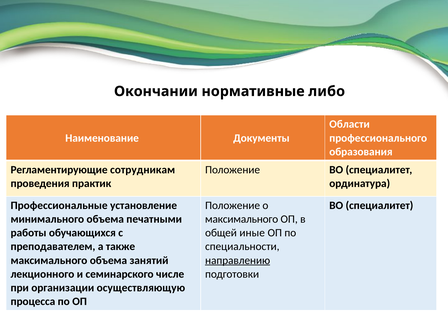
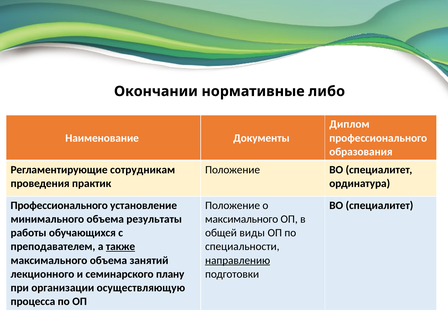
Области: Области -> Диплом (349, 124)
Профессиональные: Профессиональные -> Профессионального (59, 206)
печатными: печатными -> результаты (154, 219)
иные: иные -> виды (252, 233)
также underline: none -> present (120, 247)
числе: числе -> плану (170, 274)
